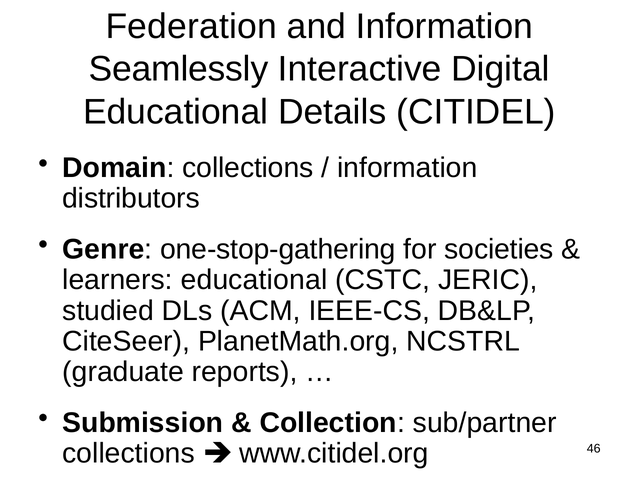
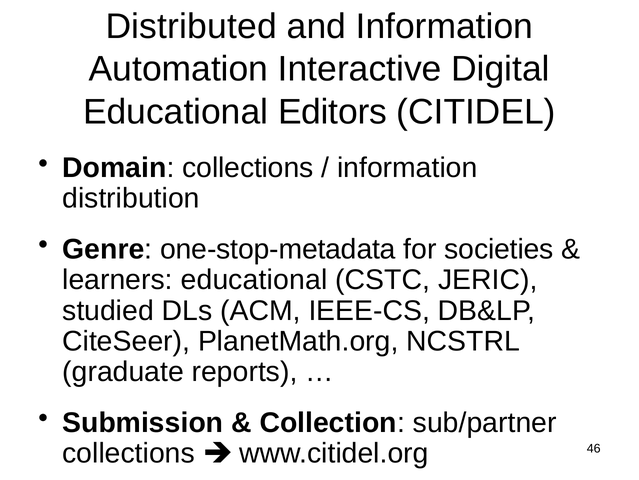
Federation: Federation -> Distributed (191, 26)
Seamlessly: Seamlessly -> Automation (179, 69)
Details: Details -> Editors (332, 112)
distributors: distributors -> distribution (131, 198)
one-stop-gathering: one-stop-gathering -> one-stop-metadata (278, 249)
